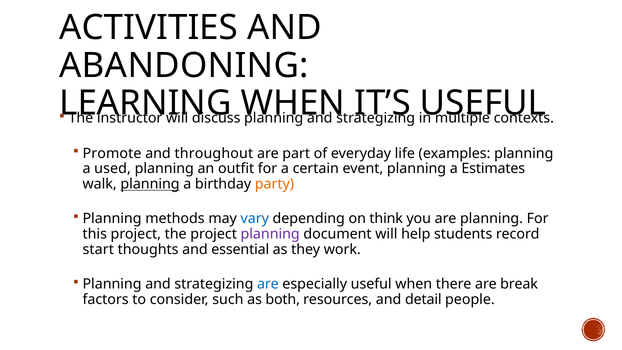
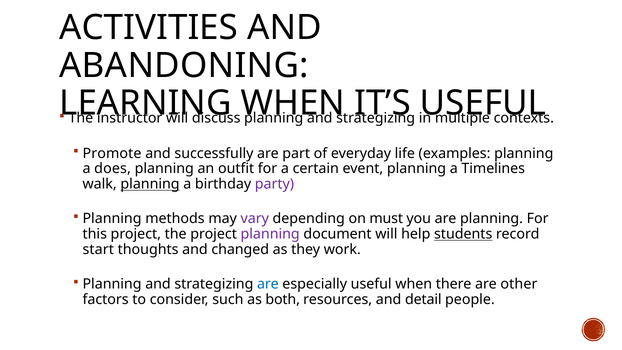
throughout: throughout -> successfully (214, 153)
used: used -> does (113, 169)
Estimates: Estimates -> Timelines (493, 169)
party colour: orange -> purple (274, 184)
vary colour: blue -> purple (255, 219)
think: think -> must (386, 219)
students underline: none -> present (463, 234)
essential: essential -> changed (240, 249)
break: break -> other (519, 284)
